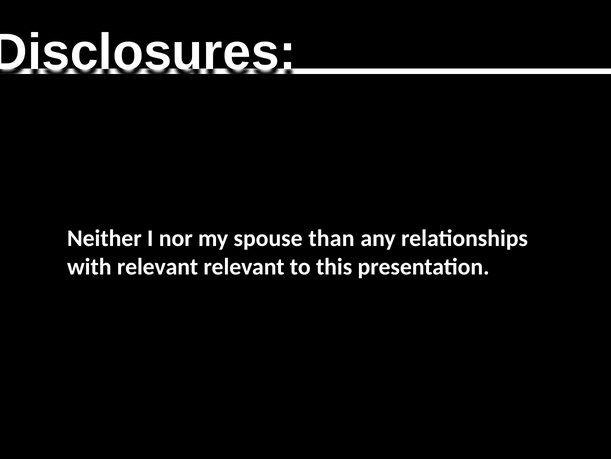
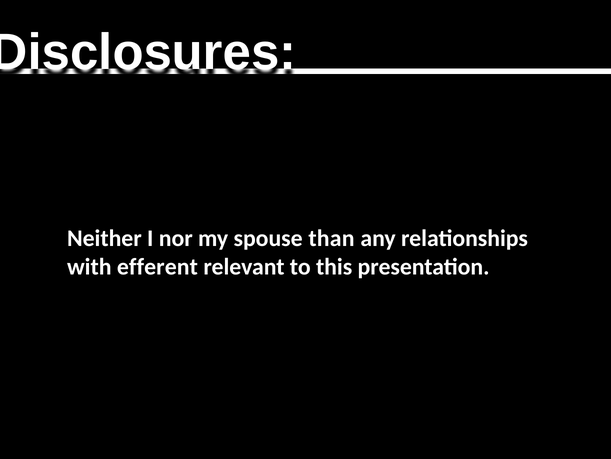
with relevant: relevant -> efferent (157, 266)
